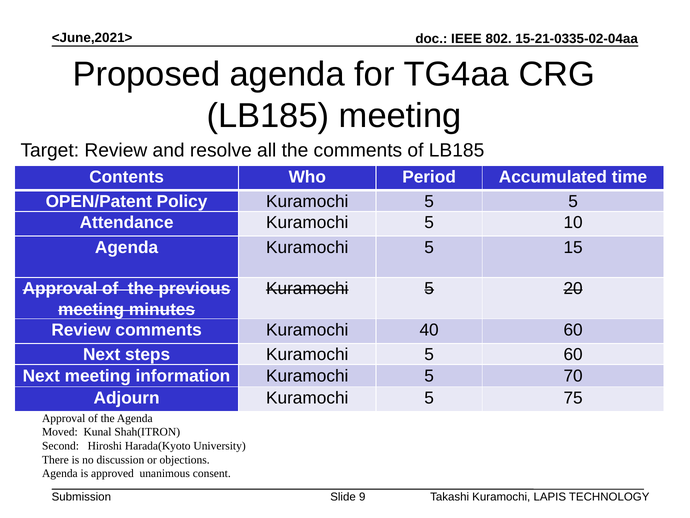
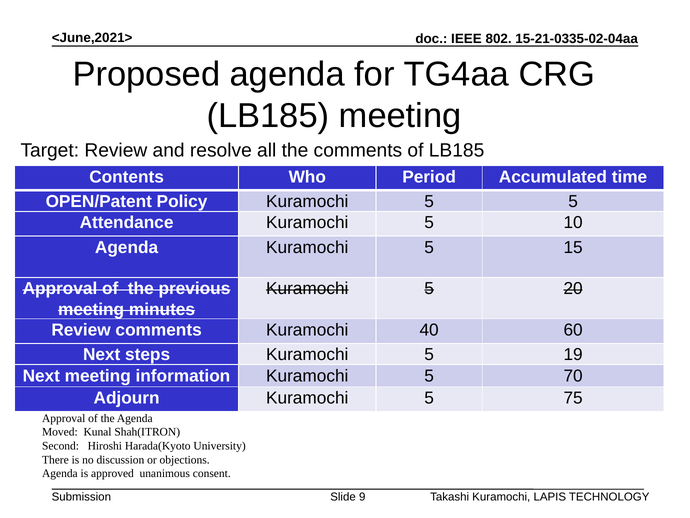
5 60: 60 -> 19 (573, 354)
